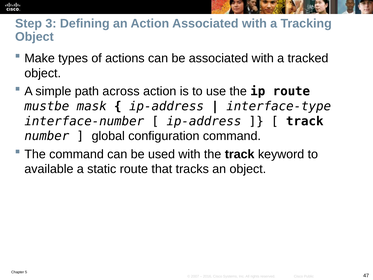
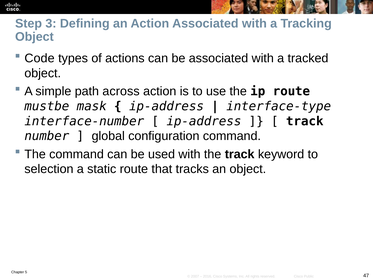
Make: Make -> Code (40, 58)
available: available -> selection (49, 169)
